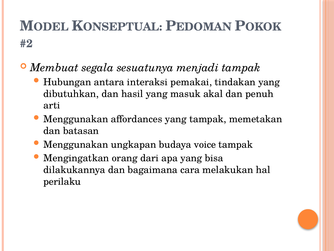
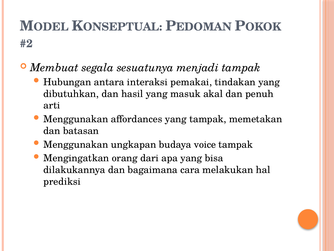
perilaku: perilaku -> prediksi (62, 181)
